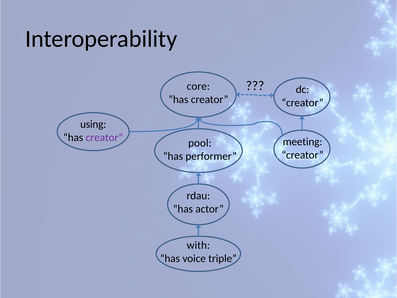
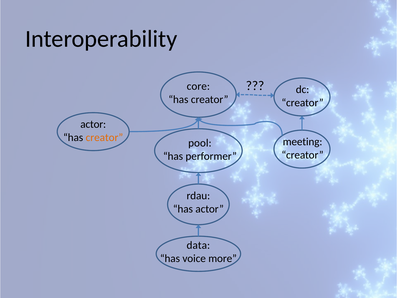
using: using -> actor (93, 124)
creator colour: purple -> orange (104, 137)
with: with -> data (198, 245)
triple: triple -> more (223, 258)
